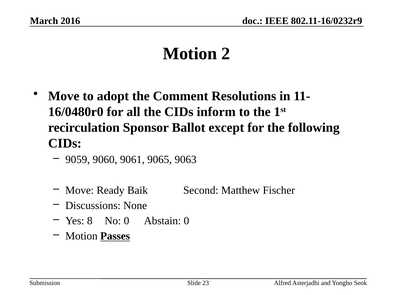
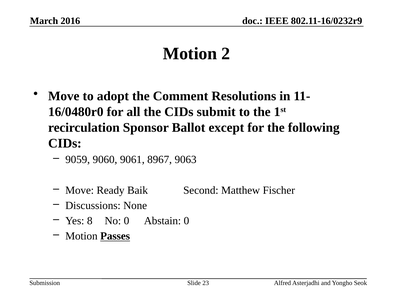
inform: inform -> submit (216, 112)
9065: 9065 -> 8967 (160, 160)
